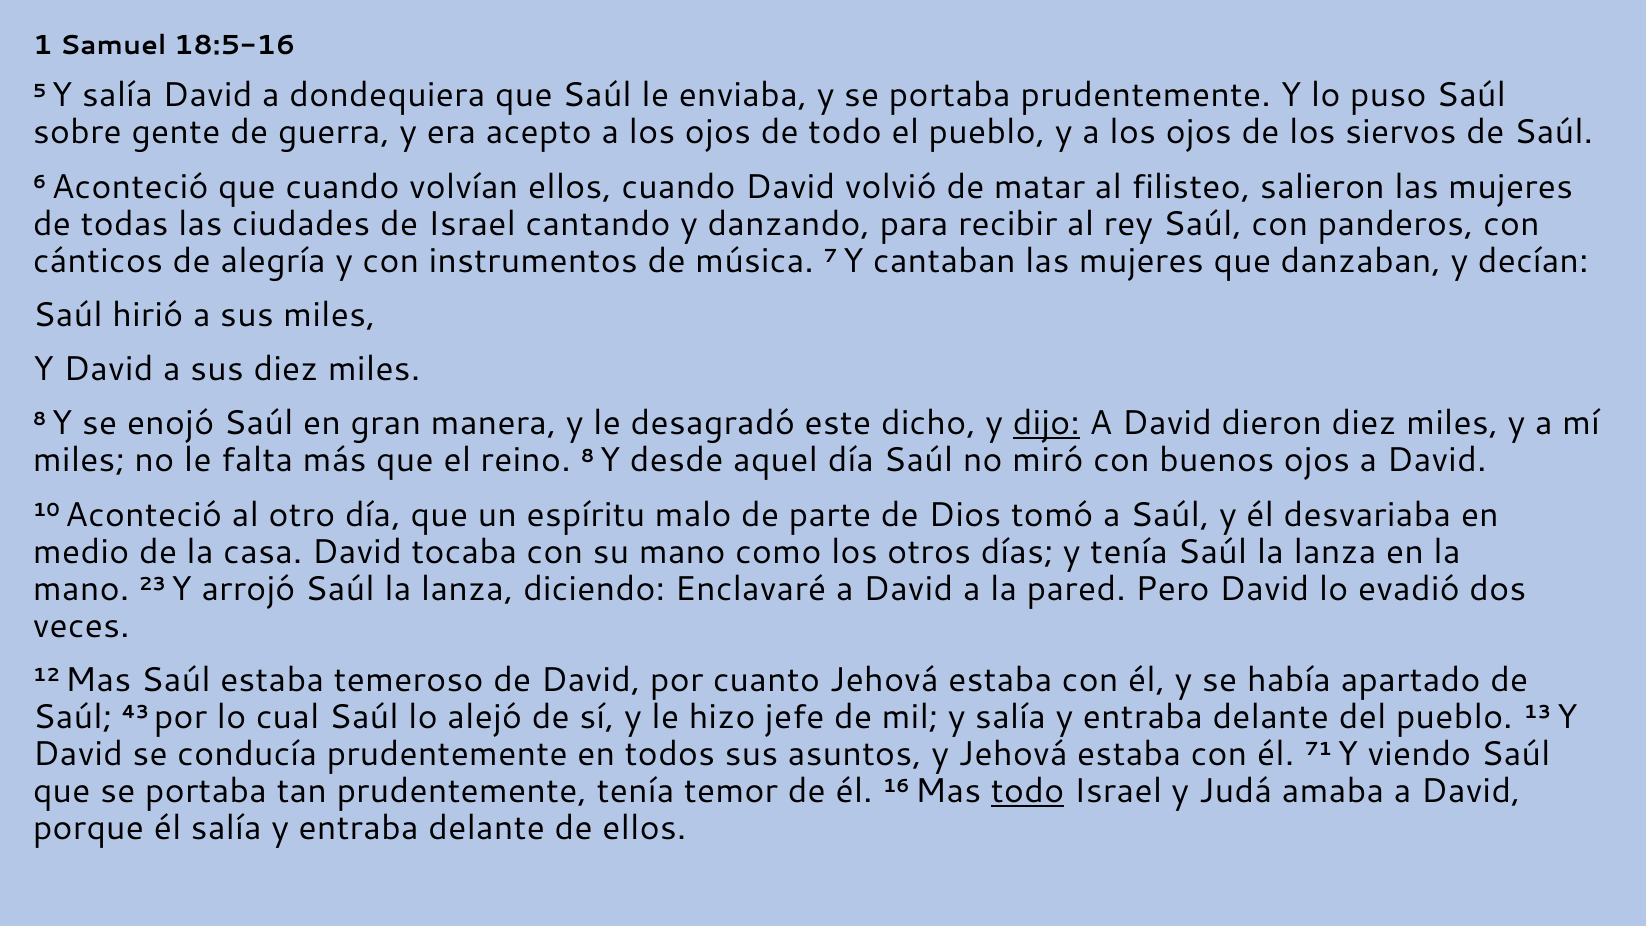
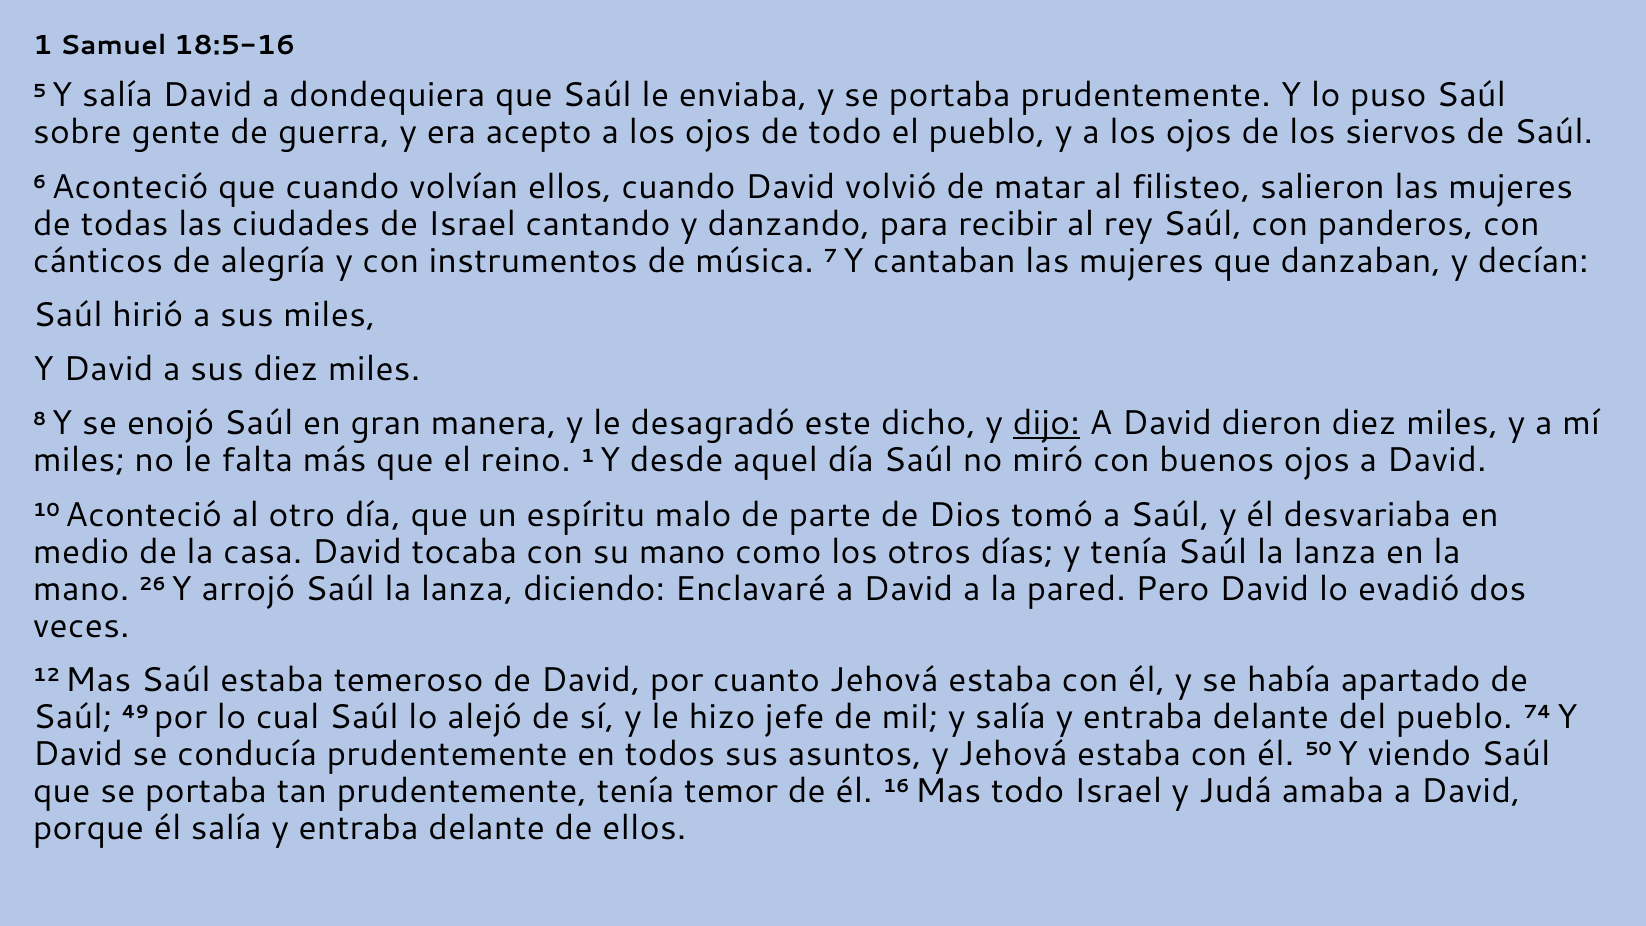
reino 8: 8 -> 1 (588, 456)
23: 23 -> 26 (152, 584)
43: 43 -> 49 (135, 712)
13: 13 -> 74 (1538, 712)
71: 71 -> 50 (1318, 749)
todo underline: present -> none (1028, 791)
